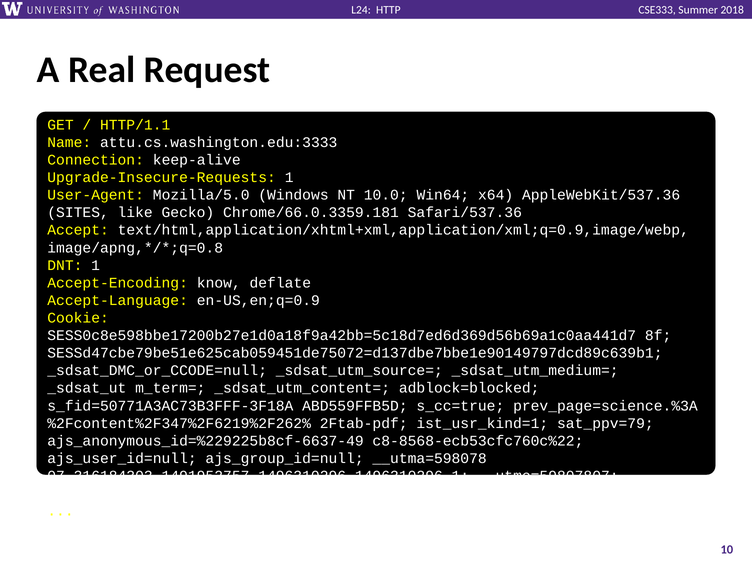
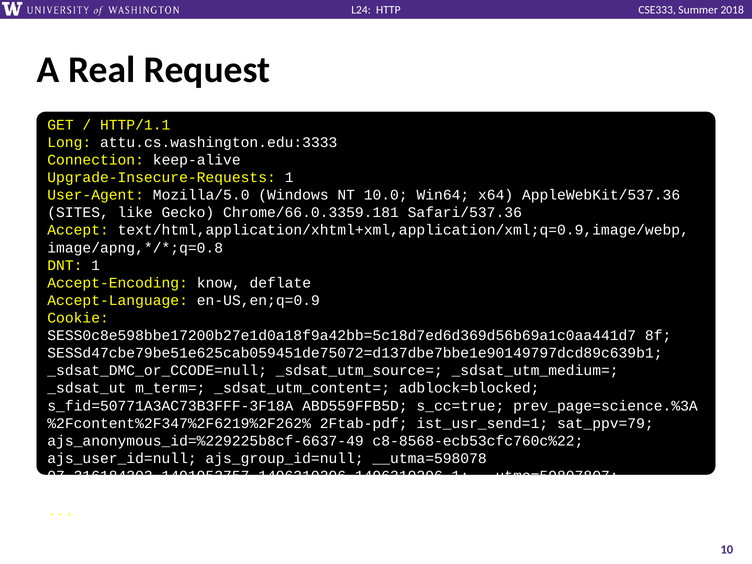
Name: Name -> Long (69, 142)
ist_usr_kind=1: ist_usr_kind=1 -> ist_usr_send=1 (482, 423)
